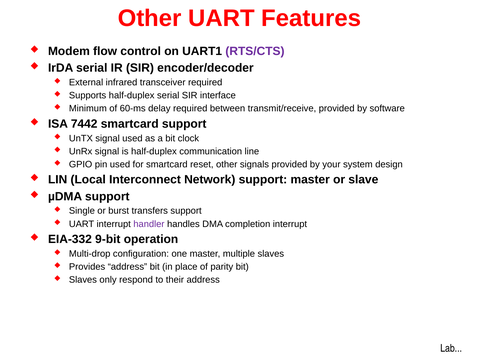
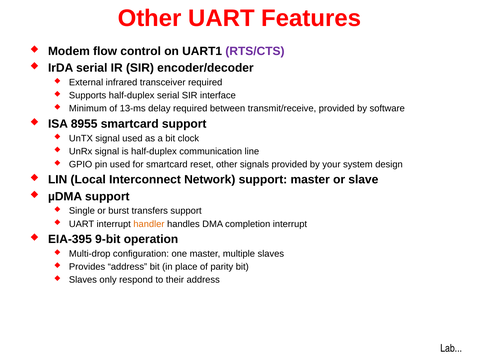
60-ms: 60-ms -> 13-ms (133, 109)
7442: 7442 -> 8955 (84, 124)
handler colour: purple -> orange (149, 224)
EIA-332: EIA-332 -> EIA-395 (70, 239)
